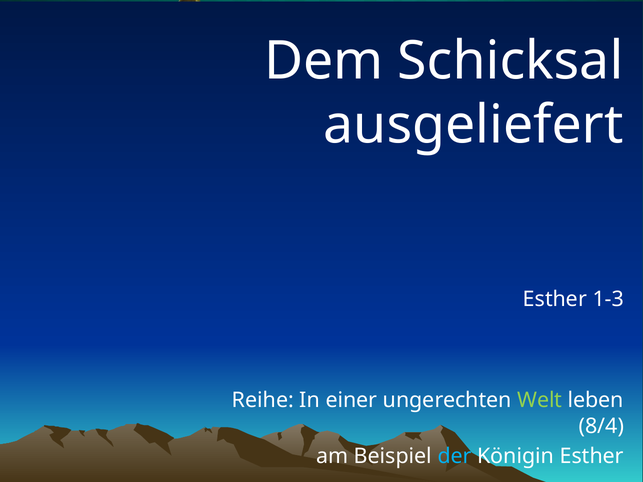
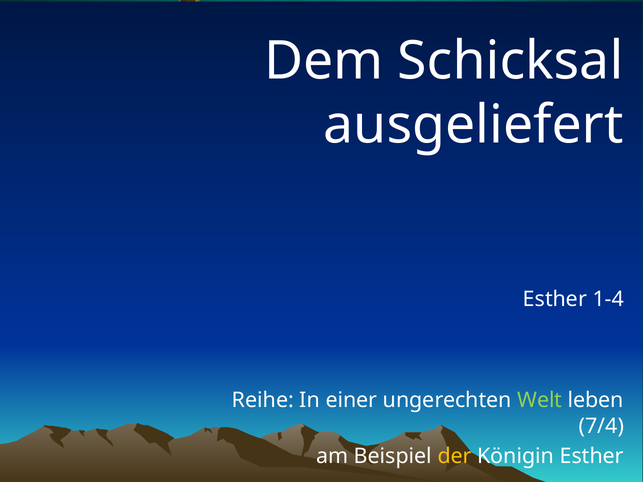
1-3: 1-3 -> 1-4 (608, 299)
8/4: 8/4 -> 7/4 (601, 426)
der colour: light blue -> yellow (455, 456)
